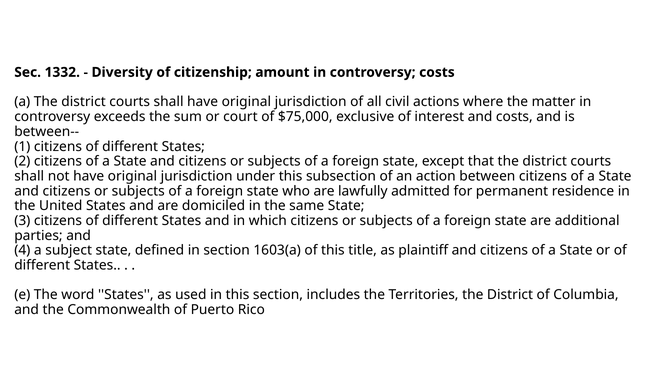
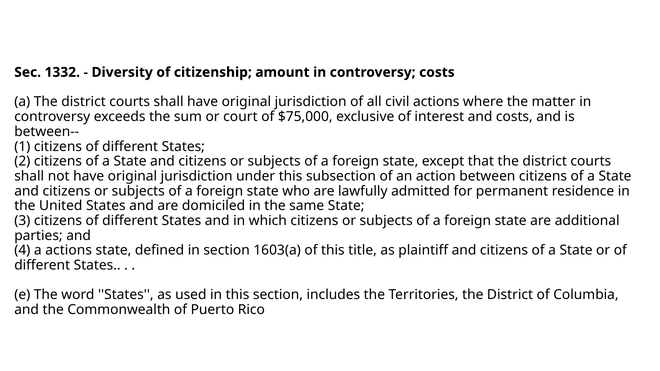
a subject: subject -> actions (69, 251)
